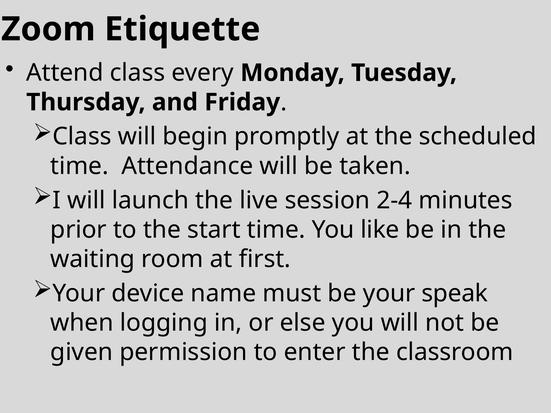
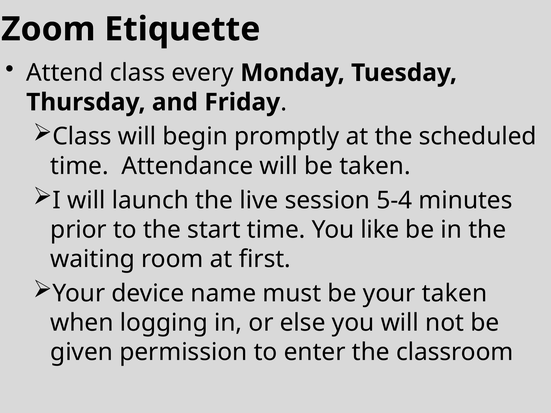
2-4: 2-4 -> 5-4 (394, 200)
your speak: speak -> taken (454, 294)
